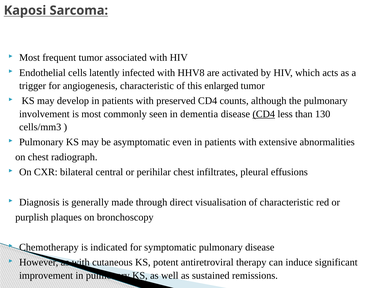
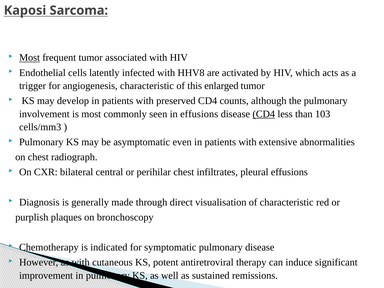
Most underline: none -> present (30, 58)
in dementia: dementia -> effusions (199, 114)
130: 130 -> 103 (323, 114)
